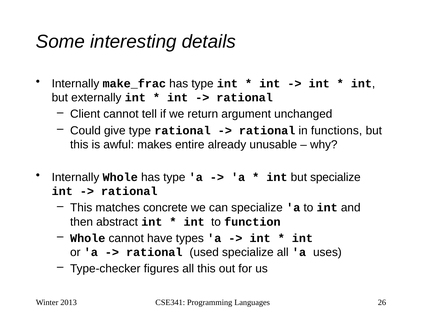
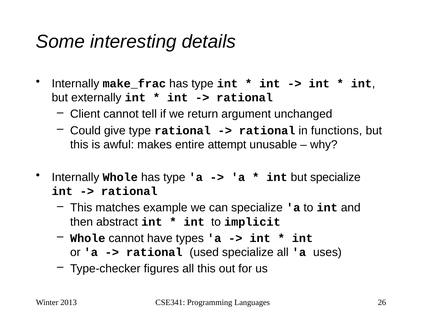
already: already -> attempt (227, 145)
concrete: concrete -> example (165, 208)
function: function -> implicit (252, 222)
